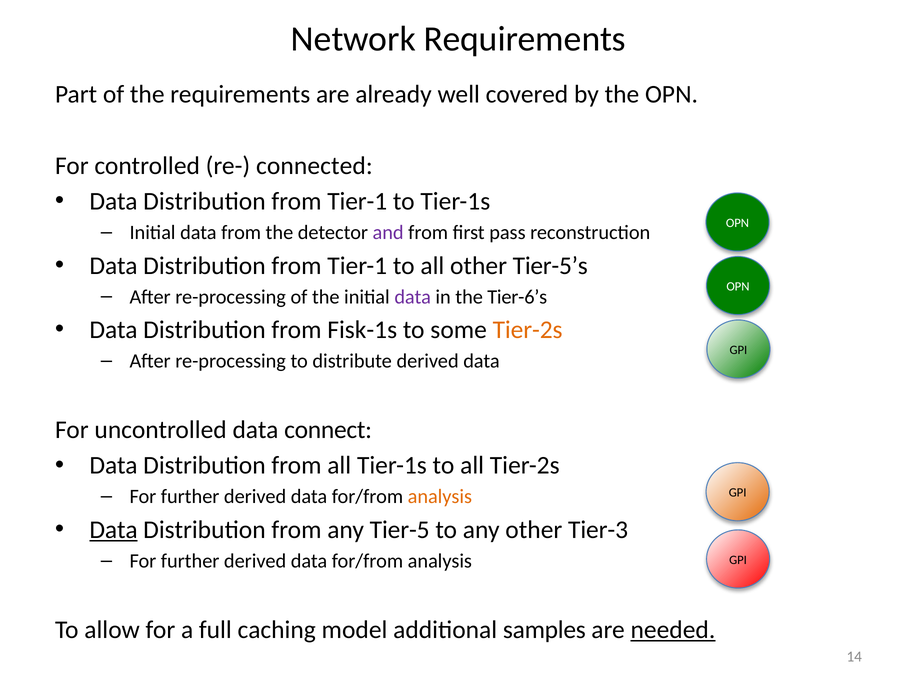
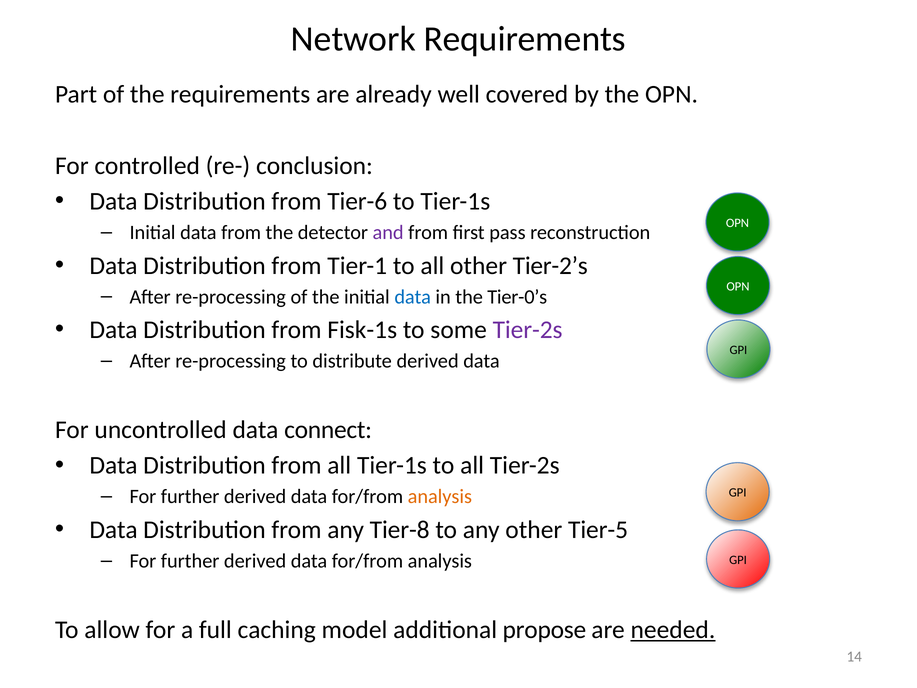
connected: connected -> conclusion (314, 166)
Tier-1: Tier-1 -> Tier-6 (357, 201)
Tier-5’s: Tier-5’s -> Tier-2’s (550, 266)
data colour: purple -> blue (413, 297)
Tier-6’s: Tier-6’s -> Tier-0’s (517, 297)
Tier-2s colour: orange -> purple (528, 330)
Data underline: present -> none (114, 530)
Tier-5: Tier-5 -> Tier-8 (400, 530)
Tier-3: Tier-3 -> Tier-5 (598, 530)
samples: samples -> propose (544, 629)
